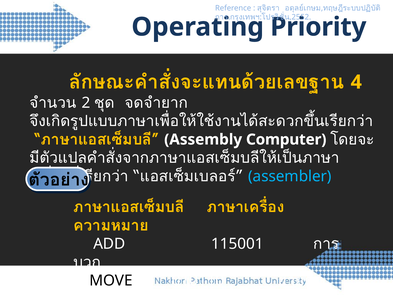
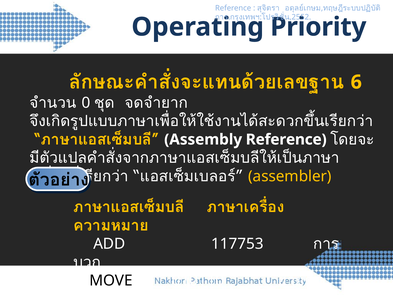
4: 4 -> 6 (356, 82)
2: 2 -> 0 (86, 103)
Assembly Computer: Computer -> Reference (286, 139)
assembler colour: light blue -> yellow (290, 176)
115001: 115001 -> 117753 (237, 244)
